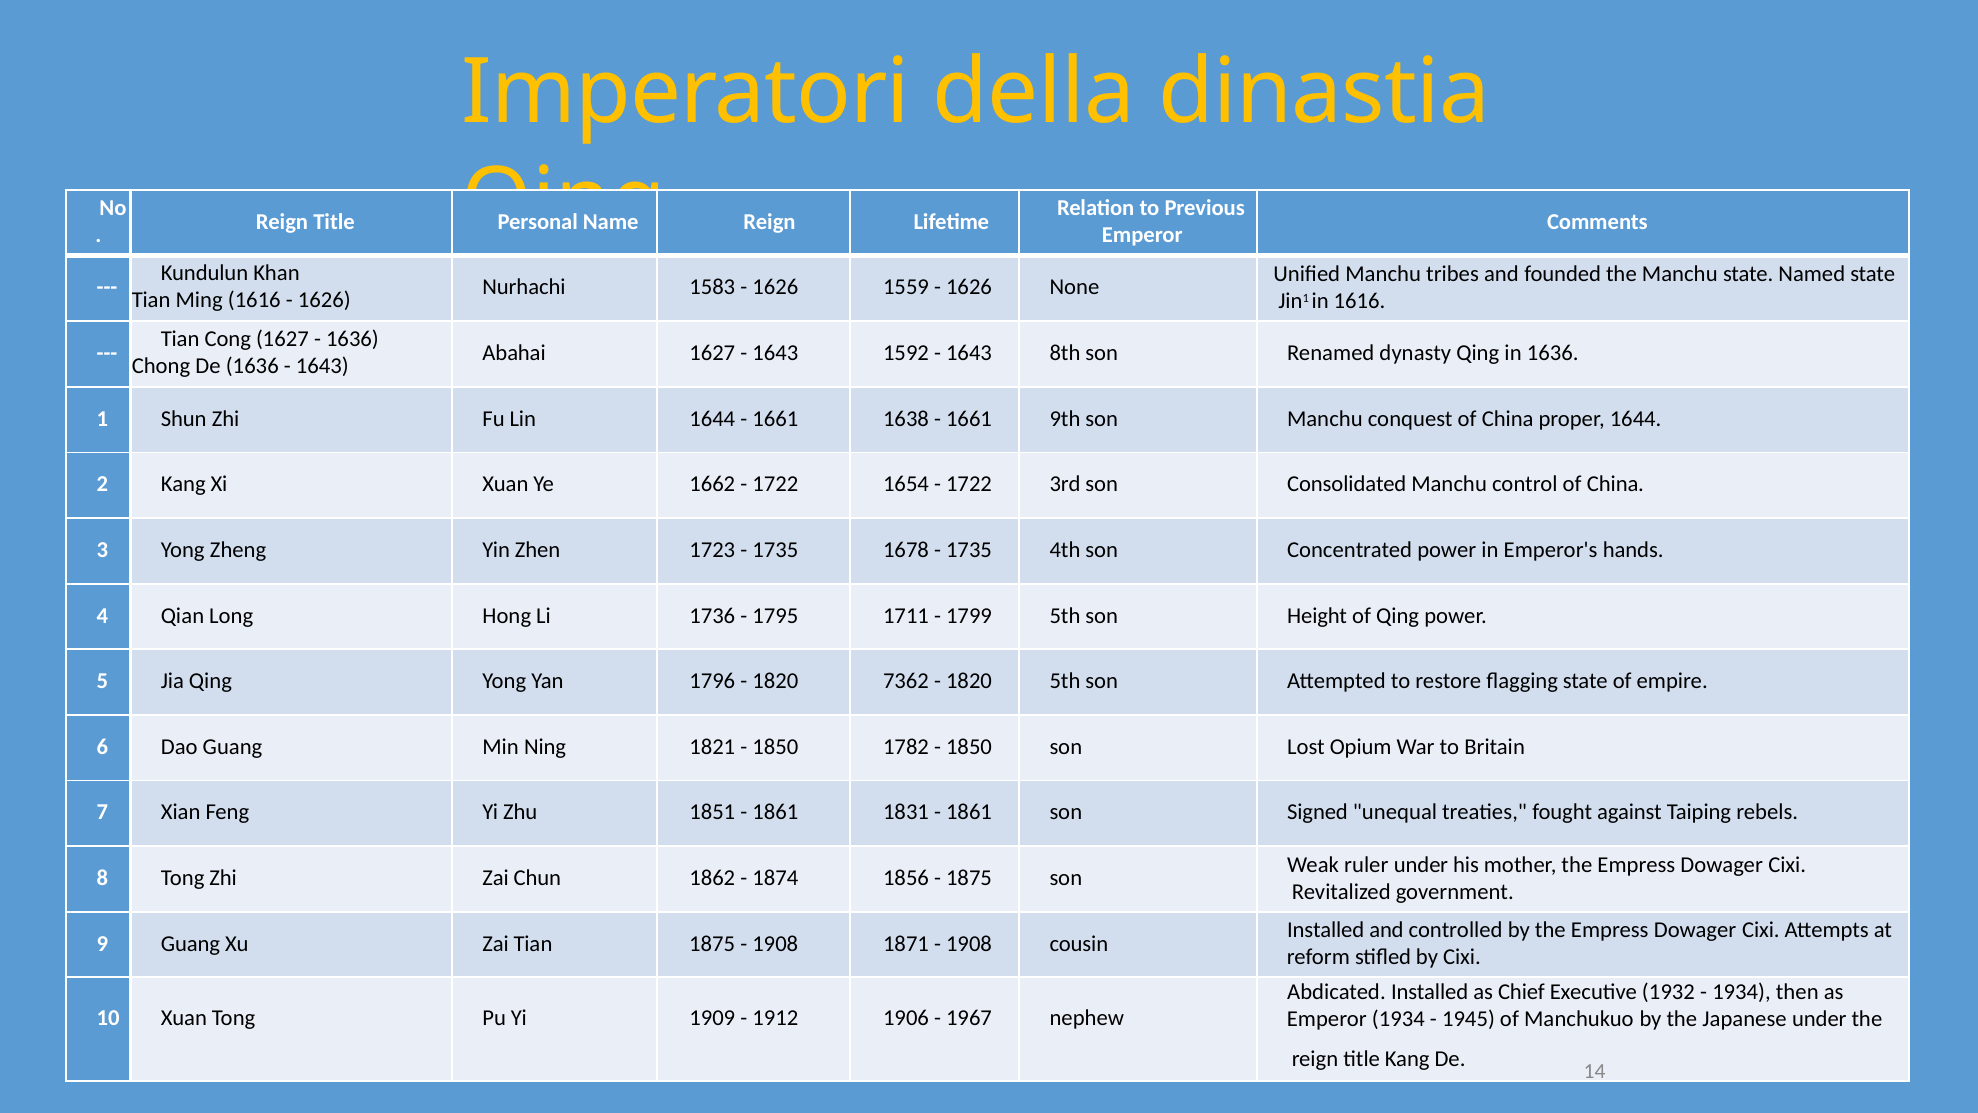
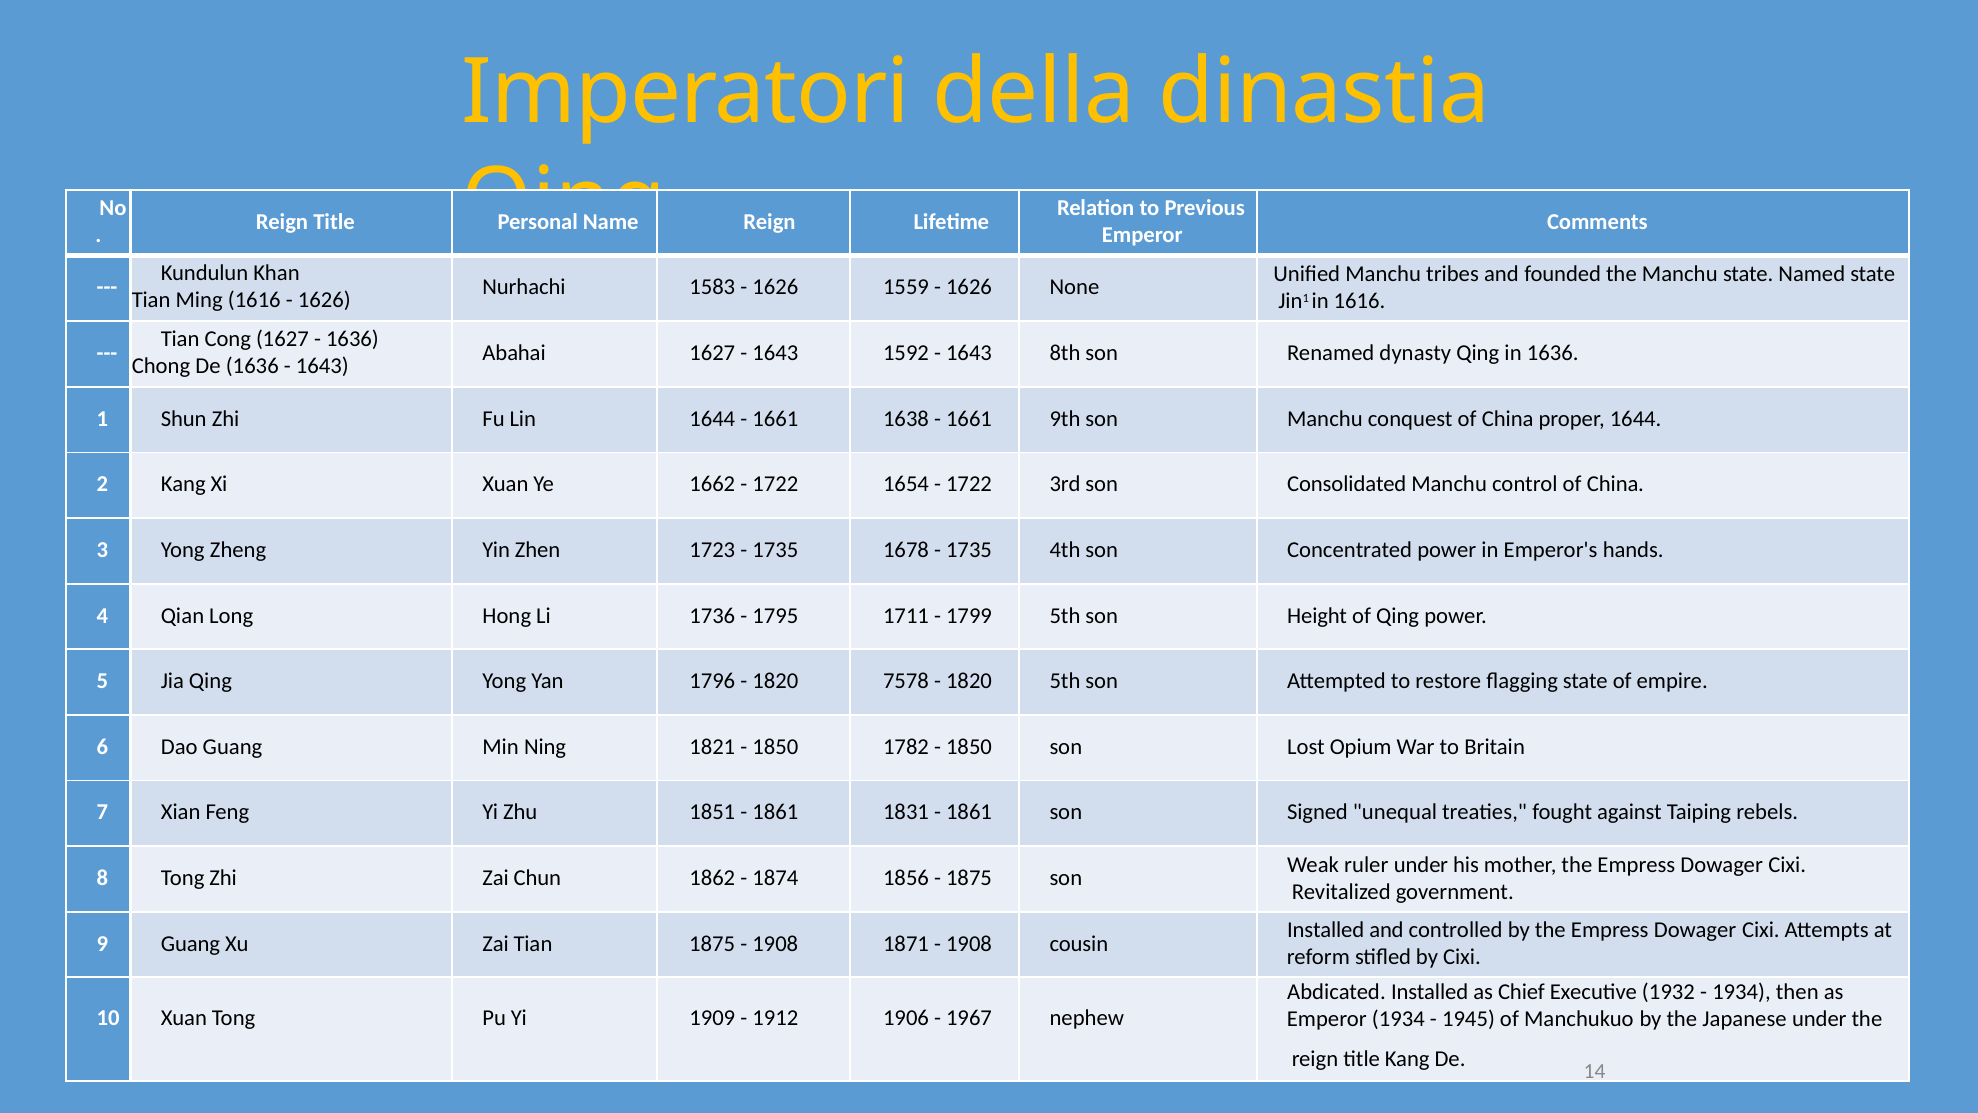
7362: 7362 -> 7578 (906, 681)
